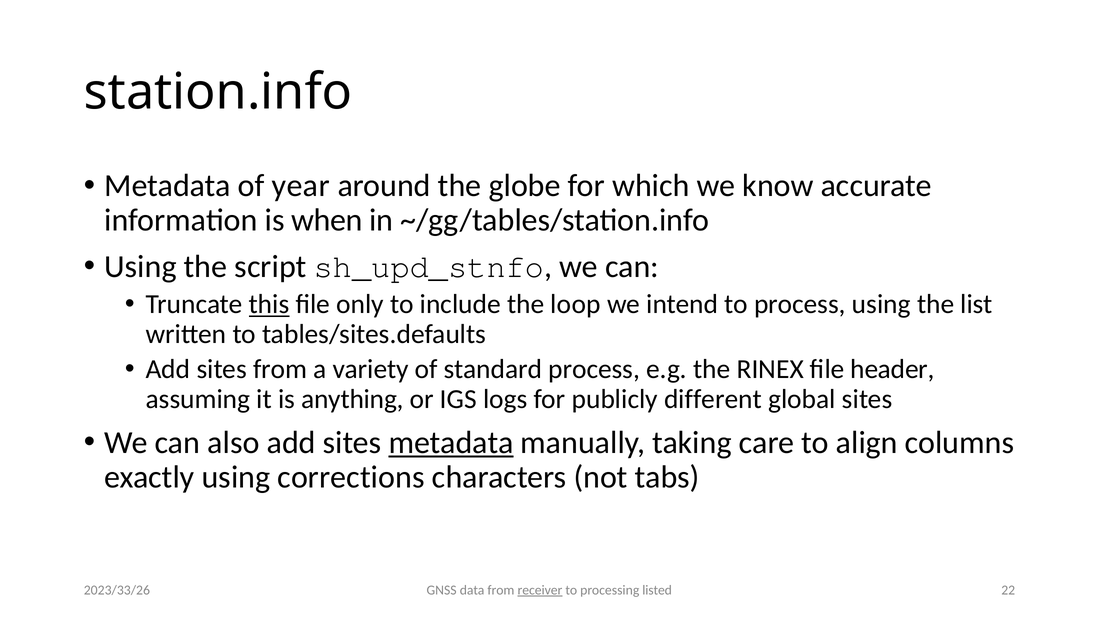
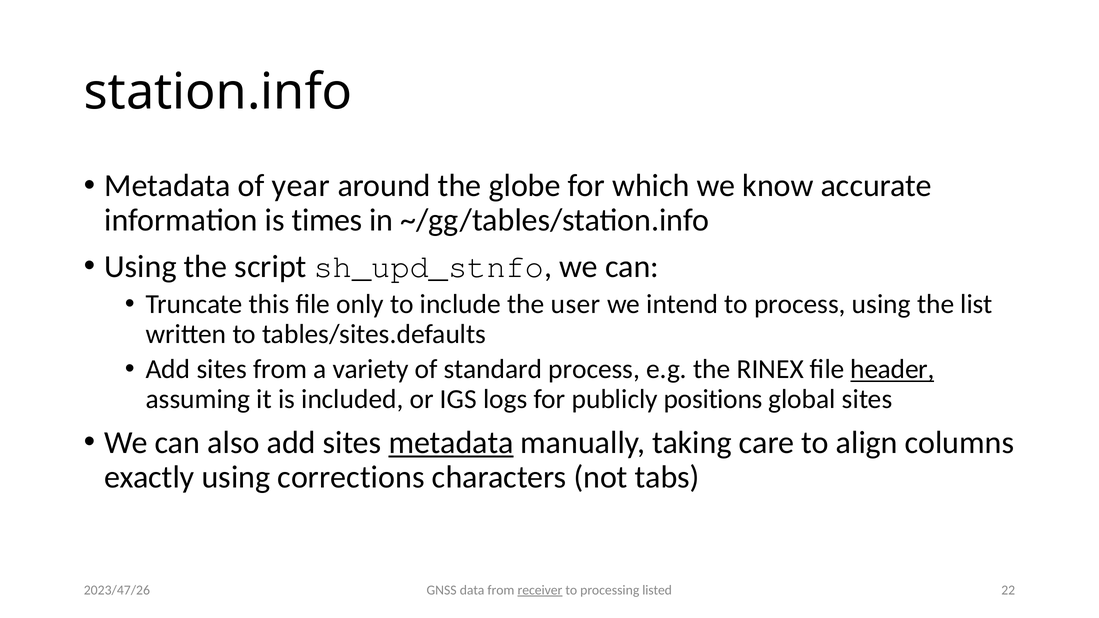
when: when -> times (327, 220)
this underline: present -> none (269, 304)
loop: loop -> user (576, 304)
header underline: none -> present (892, 369)
anything: anything -> included (352, 399)
different: different -> positions (713, 399)
2023/33/26: 2023/33/26 -> 2023/47/26 (117, 590)
